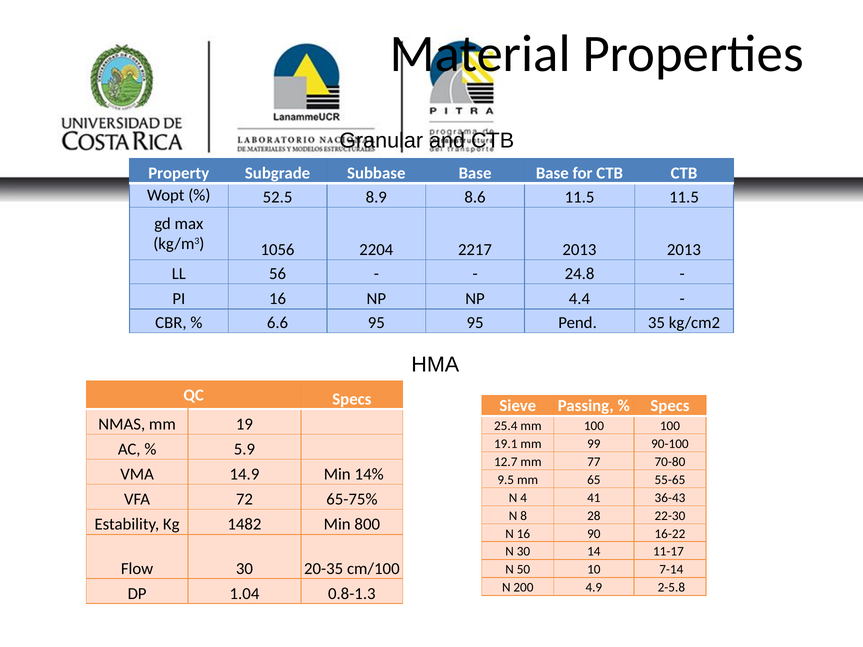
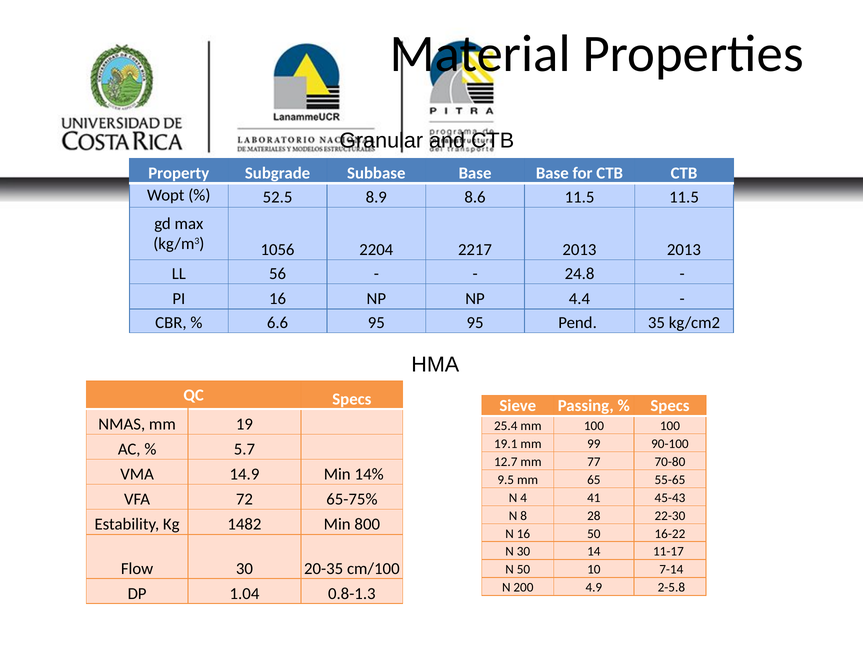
5.9: 5.9 -> 5.7 (244, 449)
36-43: 36-43 -> 45-43 (670, 498)
16 90: 90 -> 50 (594, 534)
